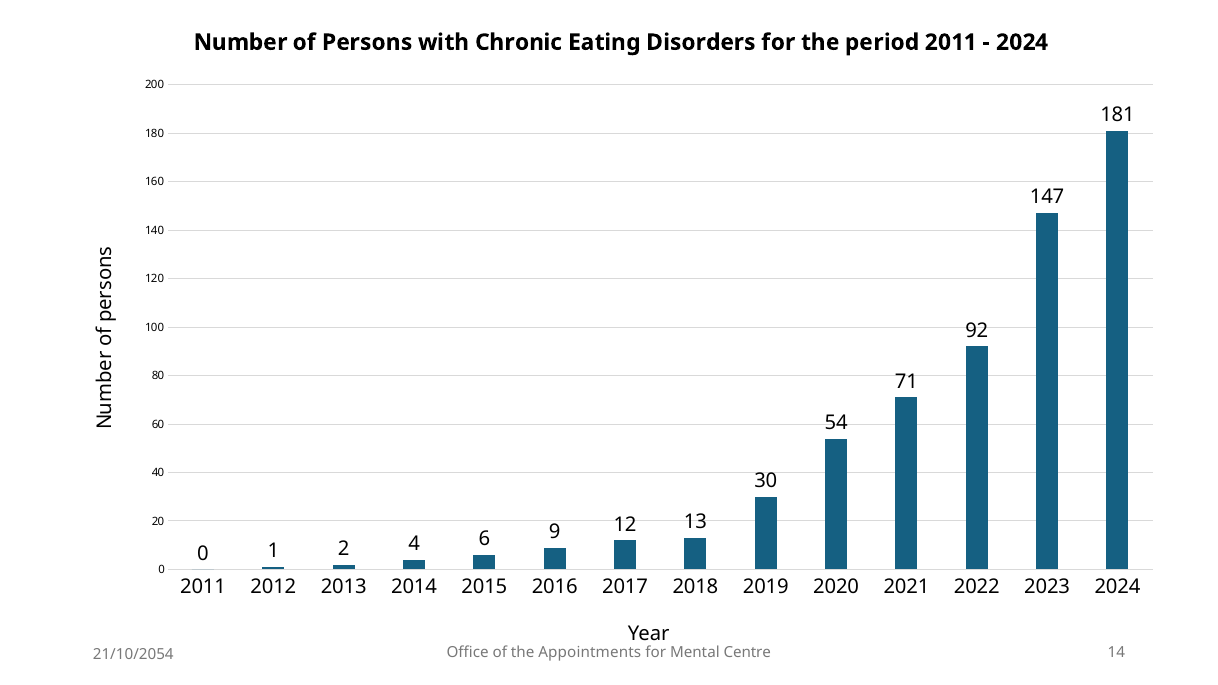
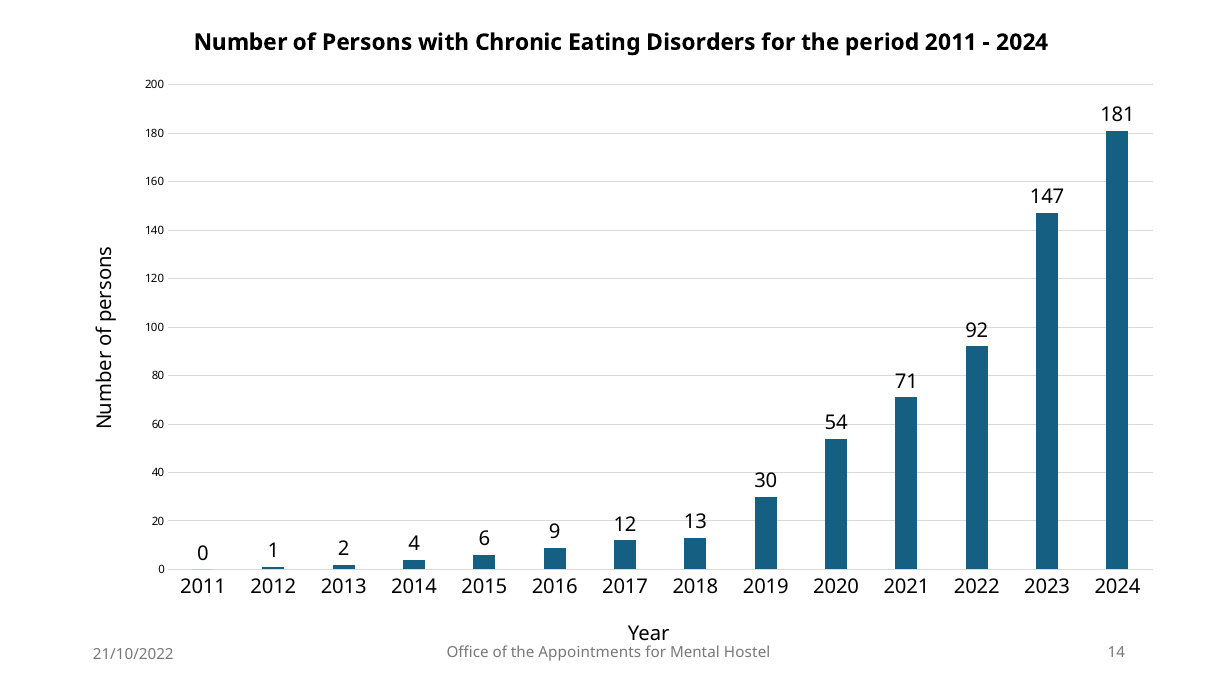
Centre: Centre -> Hostel (747, 653)
21/10/2054: 21/10/2054 -> 21/10/2022 (133, 654)
